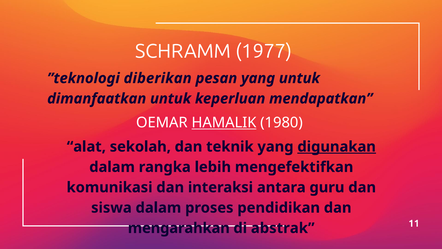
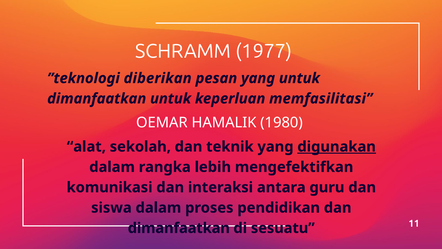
mendapatkan: mendapatkan -> memfasilitasi (321, 98)
HAMALIK underline: present -> none (224, 122)
mengarahkan: mengarahkan -> dimanfaatkan (179, 228)
abstrak: abstrak -> sesuatu (283, 228)
